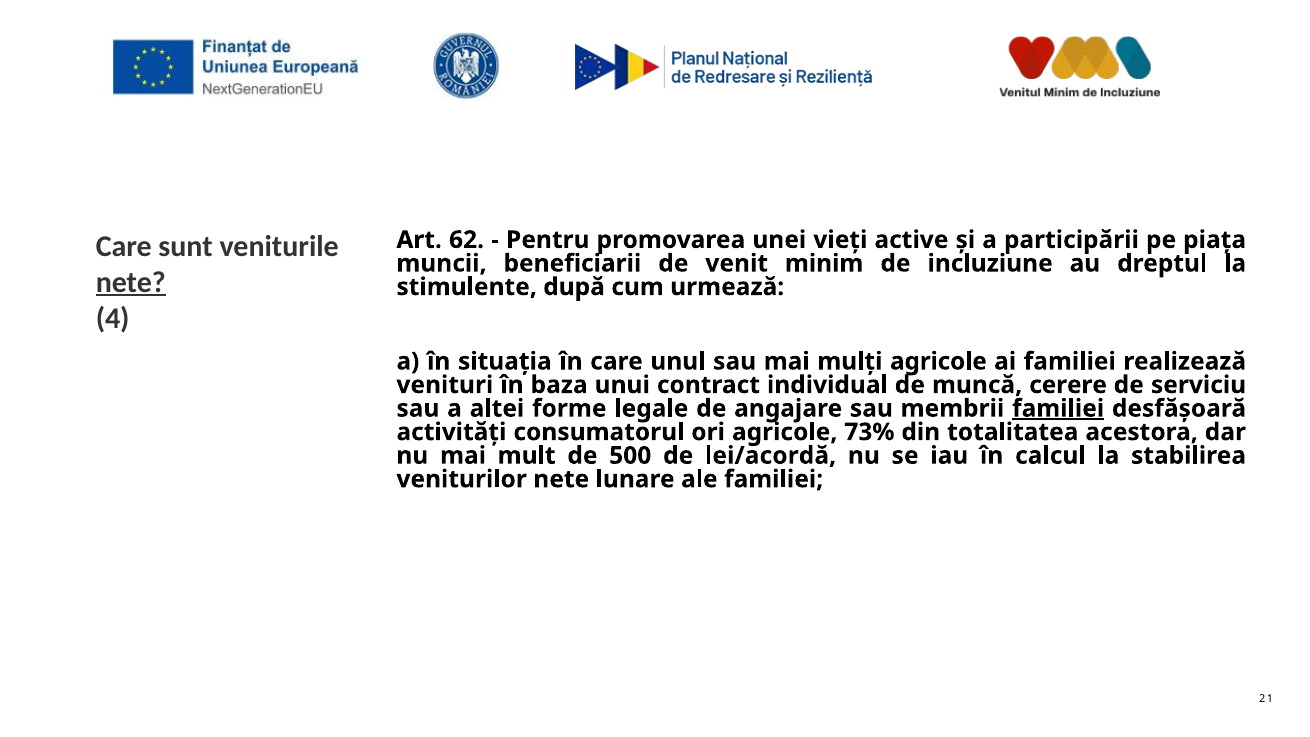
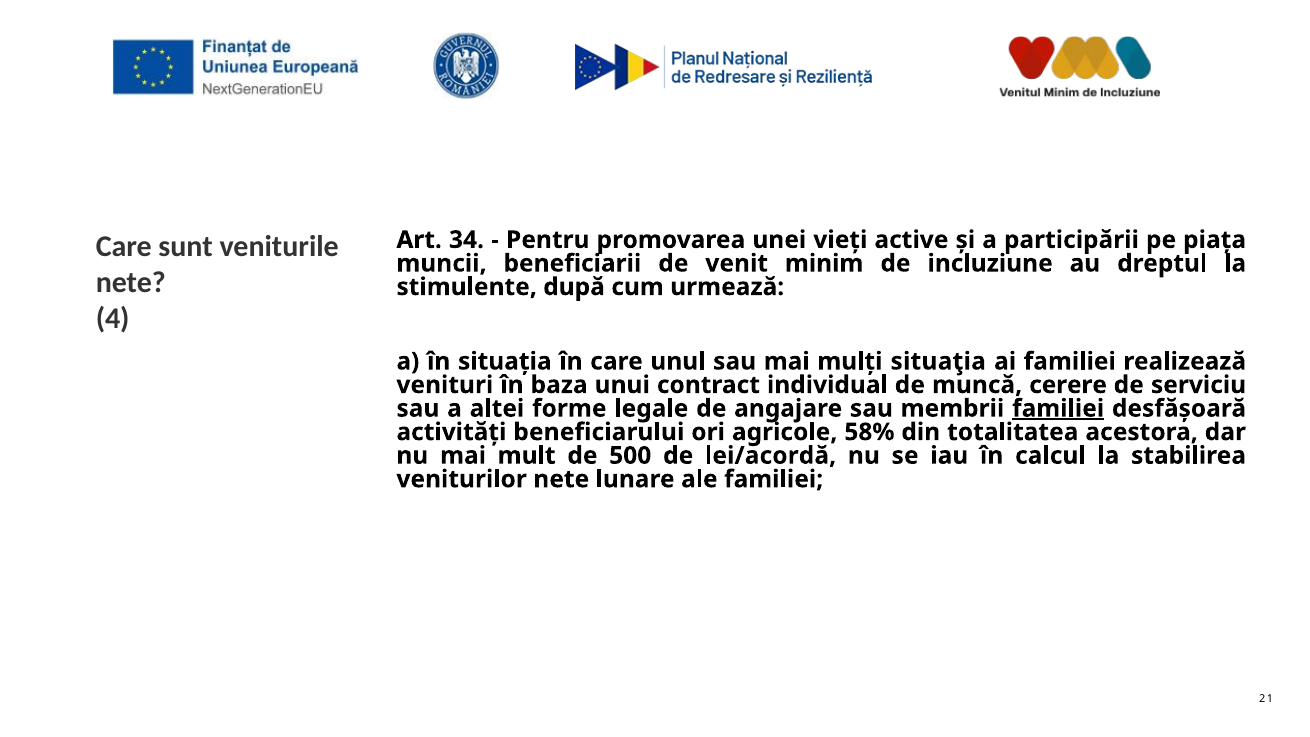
62: 62 -> 34 (467, 240)
nete underline: present -> none (131, 282)
agricole: agricole -> situaţia (938, 361)
consumatorul: consumatorul -> beneficiarului (599, 432)
73%: 73% -> 58% (869, 432)
